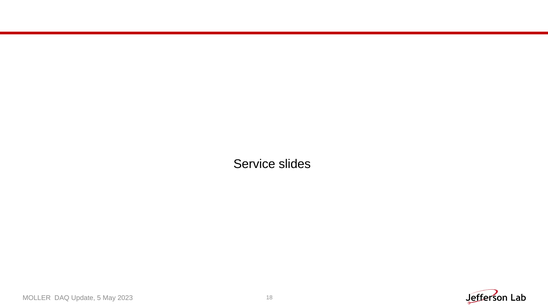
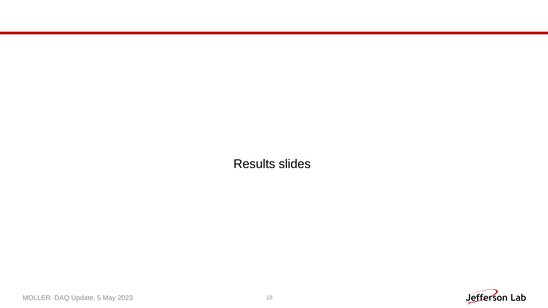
Service: Service -> Results (254, 164)
